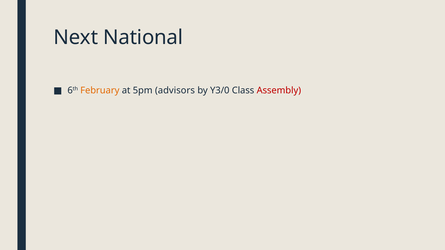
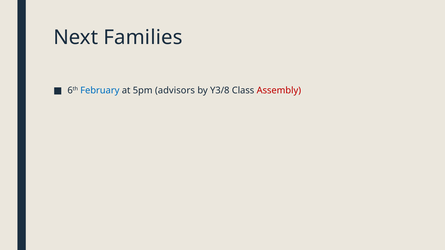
National: National -> Families (143, 37)
February colour: orange -> blue (100, 90)
Y3/0: Y3/0 -> Y3/8 (220, 90)
